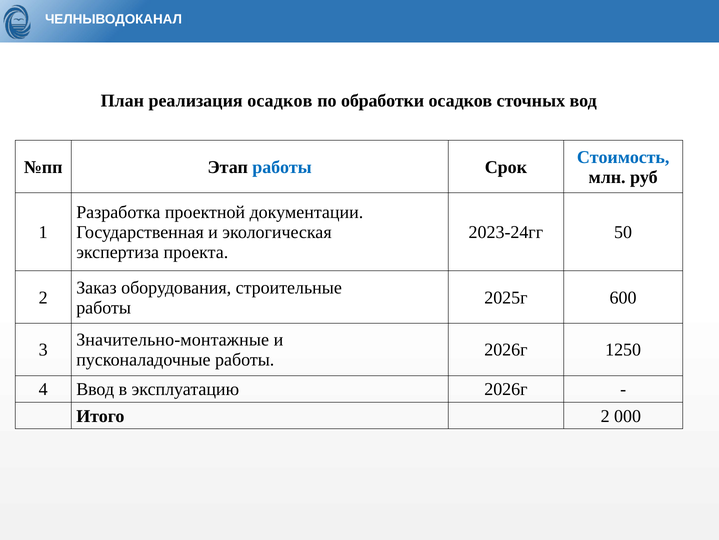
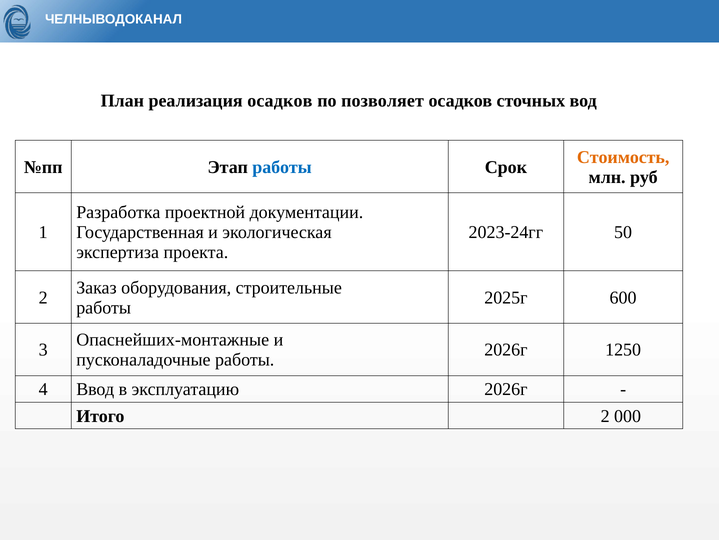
обработки: обработки -> позволяет (382, 101)
Стоимость colour: blue -> orange (623, 157)
Значительно-монтажные: Значительно-монтажные -> Опаснейших-монтажные (173, 340)
